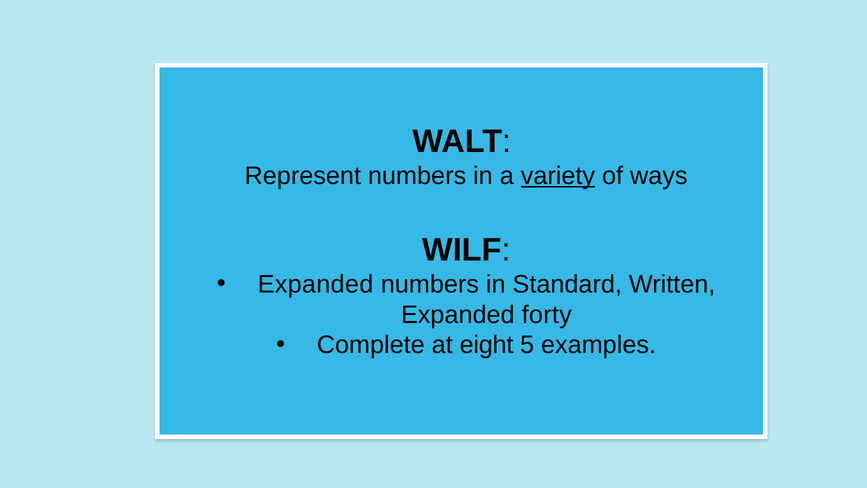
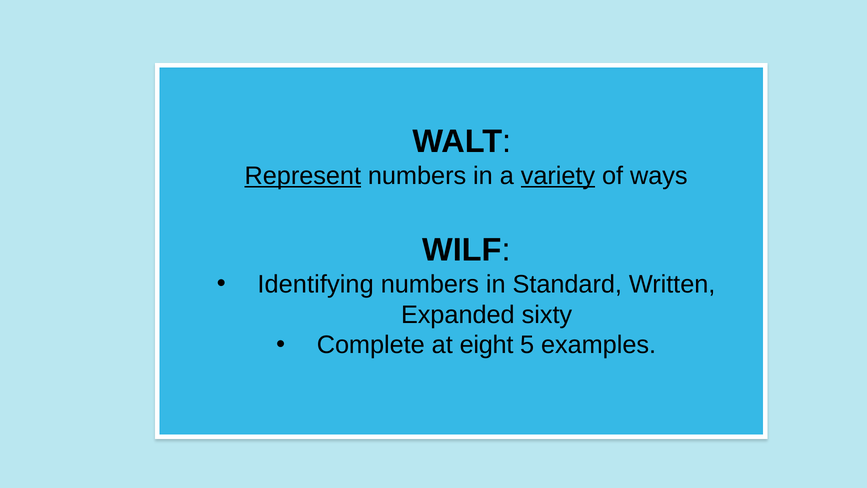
Represent underline: none -> present (303, 176)
Expanded: Expanded -> Identifying (316, 284)
forty: forty -> sixty (547, 315)
